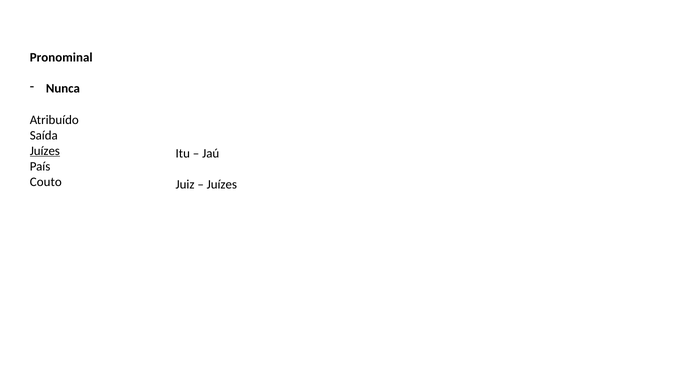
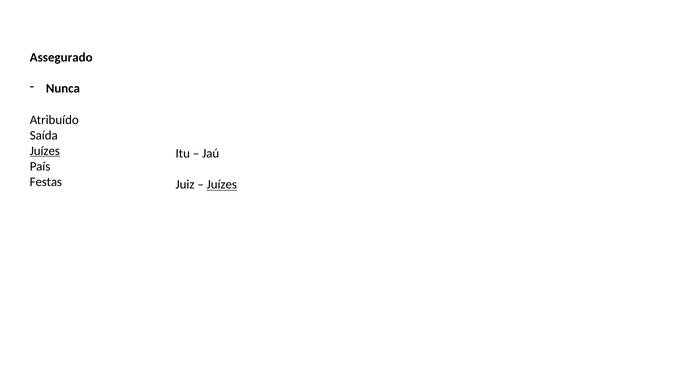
Pronominal: Pronominal -> Assegurado (61, 58)
Couto: Couto -> Festas (46, 182)
Juízes underline: none -> present (222, 184)
